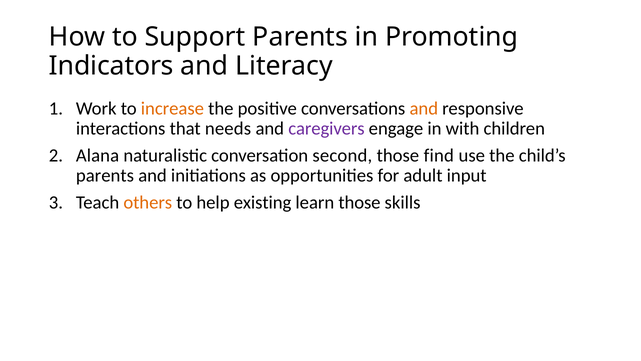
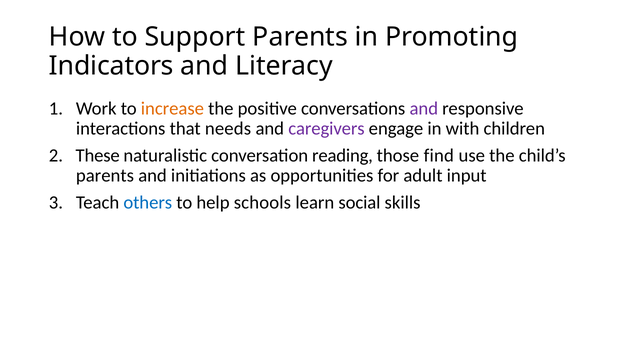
and colour: orange -> purple (424, 108)
Alana: Alana -> These (98, 155)
second: second -> reading (342, 155)
others colour: orange -> blue (148, 202)
existing: existing -> schools (262, 202)
learn those: those -> social (359, 202)
